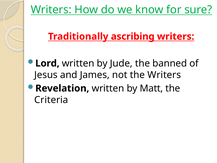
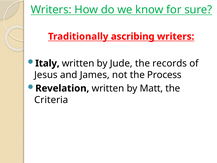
Lord: Lord -> Italy (47, 63)
banned: banned -> records (170, 63)
the Writers: Writers -> Process (164, 75)
